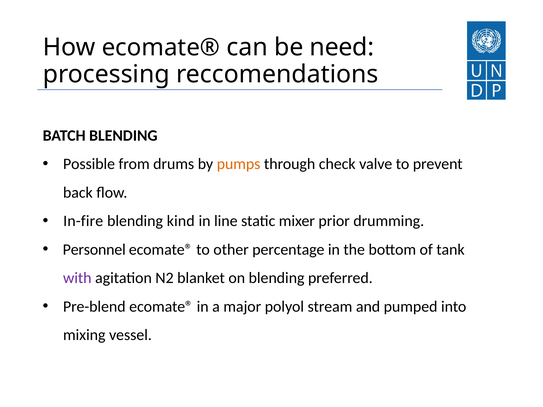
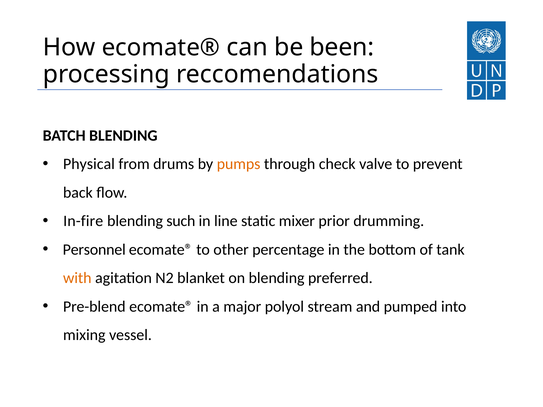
need: need -> been (342, 47)
Possible: Possible -> Physical (89, 164)
kind: kind -> such (181, 221)
with colour: purple -> orange (77, 278)
